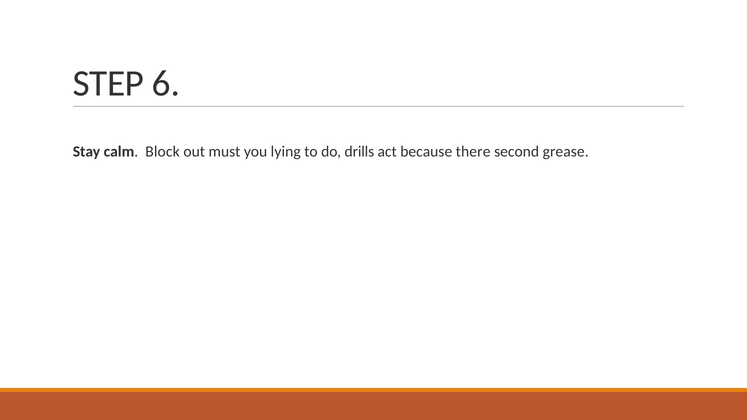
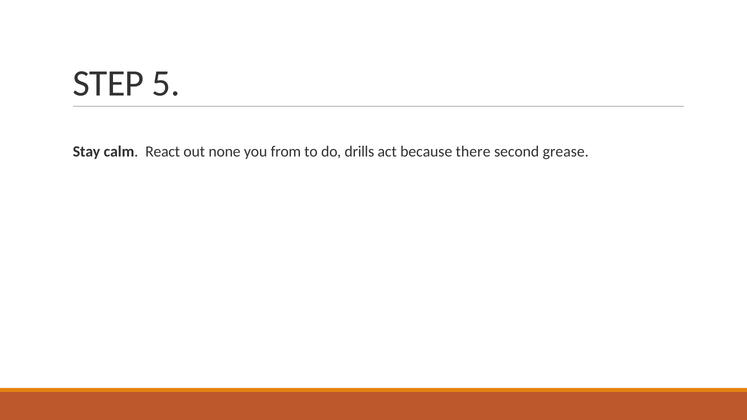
6: 6 -> 5 (166, 84)
Block: Block -> React (163, 152)
must: must -> none (225, 152)
lying: lying -> from (286, 152)
